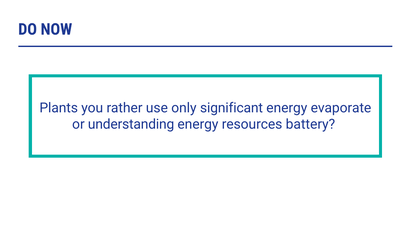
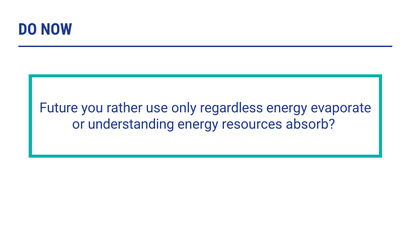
Plants: Plants -> Future (59, 108)
significant: significant -> regardless (232, 108)
battery: battery -> absorb (310, 124)
